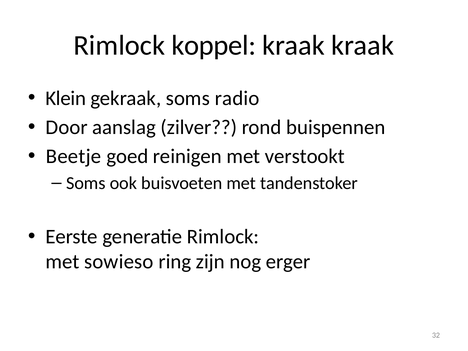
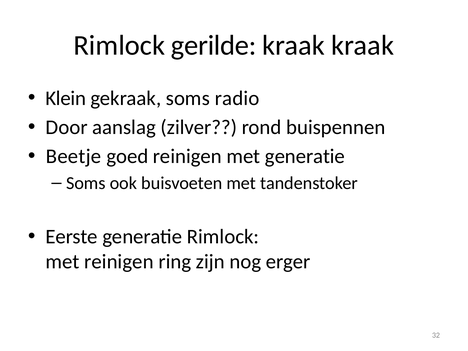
koppel: koppel -> gerilde (214, 45)
met verstookt: verstookt -> generatie (305, 156)
met sowieso: sowieso -> reinigen (119, 262)
